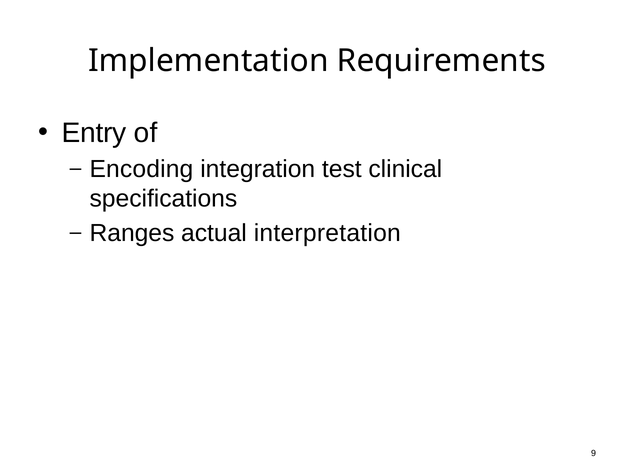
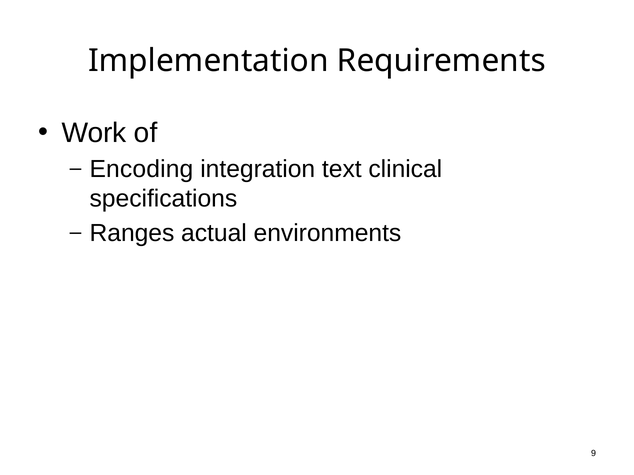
Entry: Entry -> Work (94, 133)
test: test -> text (342, 169)
interpretation: interpretation -> environments (327, 234)
